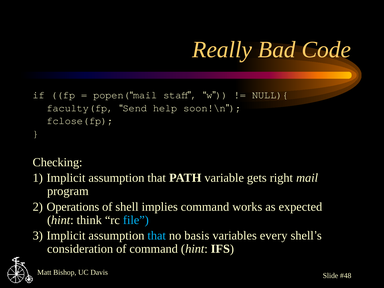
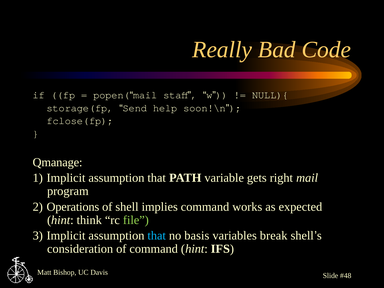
faculty(fp: faculty(fp -> storage(fp (80, 108)
Checking: Checking -> Qmanage (58, 162)
file colour: light blue -> light green (136, 220)
every: every -> break (274, 236)
